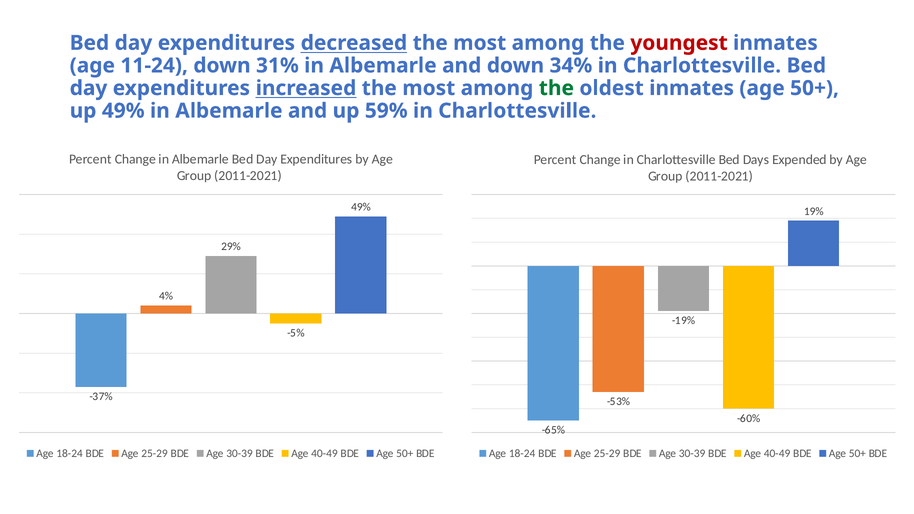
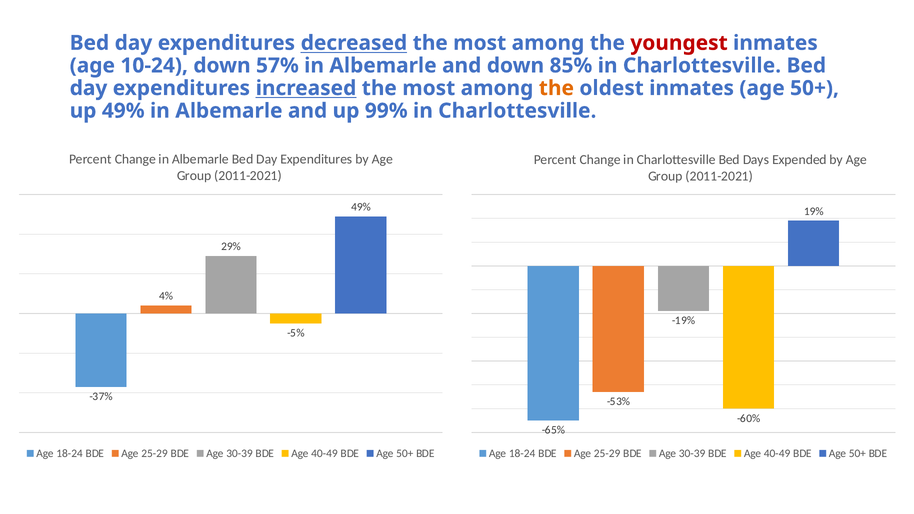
11-24: 11-24 -> 10-24 (154, 66)
31%: 31% -> 57% (277, 66)
34%: 34% -> 85% (571, 66)
the colour: green -> orange (556, 88)
59%: 59% -> 99% (386, 111)
